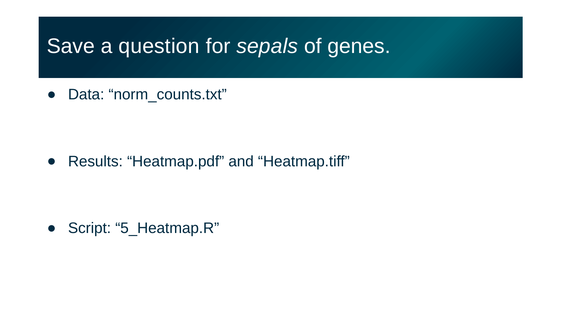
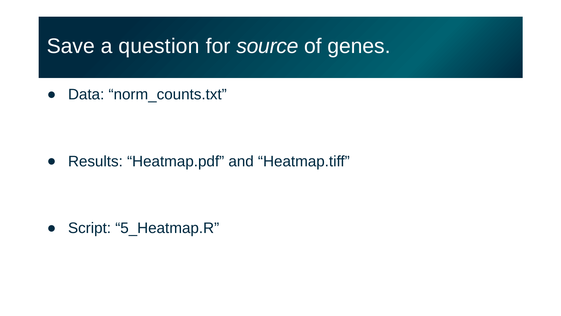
sepals: sepals -> source (267, 46)
